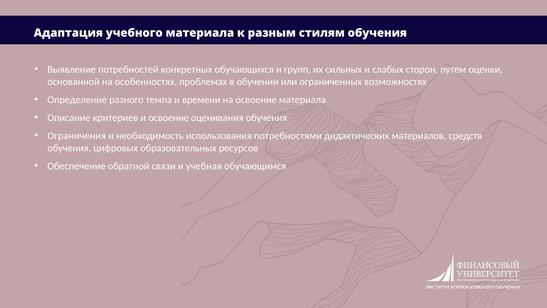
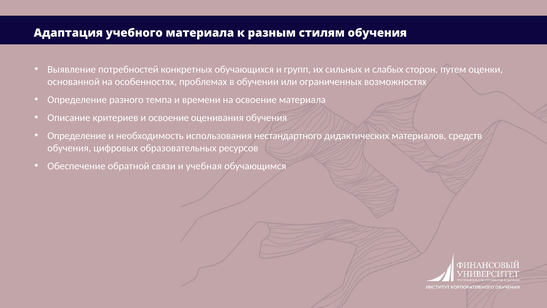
Ограничения: Ограничения -> Определение (77, 136)
потребностями: потребностями -> нестандартного (288, 136)
